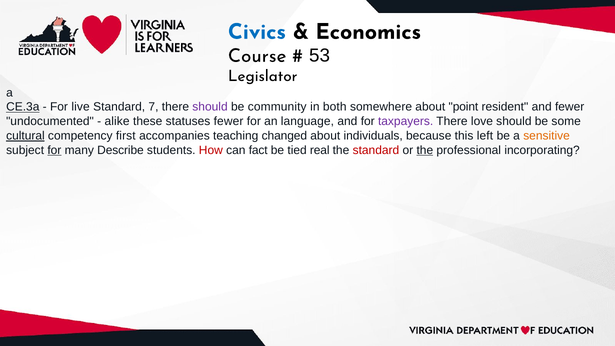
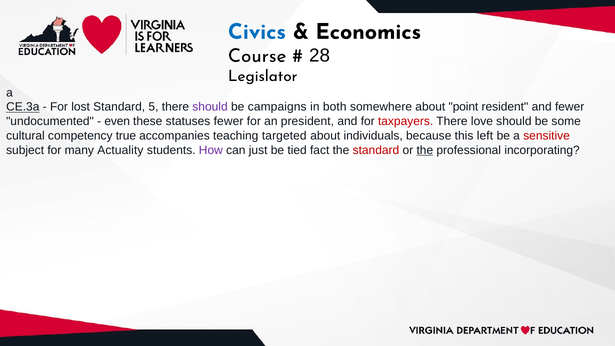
53: 53 -> 28 (320, 56)
live: live -> lost (81, 107)
7: 7 -> 5 (153, 107)
community: community -> campaigns (277, 107)
alike: alike -> even (117, 121)
language: language -> president (307, 121)
taxpayers colour: purple -> red (406, 121)
cultural underline: present -> none (25, 136)
first: first -> true (126, 136)
changed: changed -> targeted (284, 136)
sensitive colour: orange -> red (547, 136)
for underline: present -> none (54, 150)
Describe: Describe -> Actuality (120, 150)
How colour: red -> purple (211, 150)
fact: fact -> just (258, 150)
real: real -> fact (320, 150)
